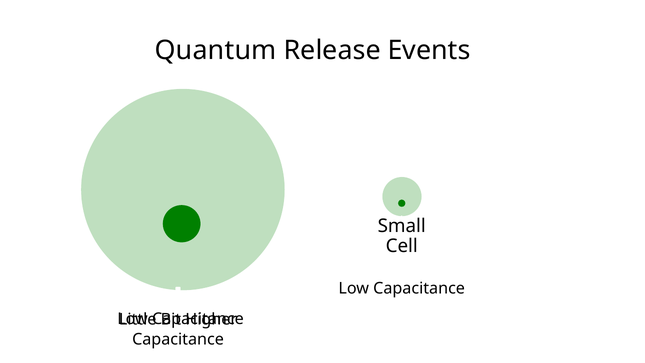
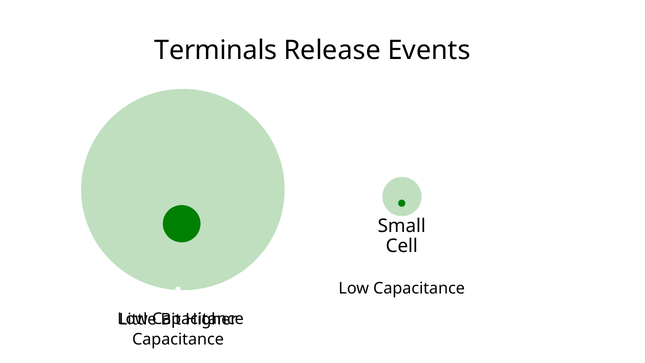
Quantum: Quantum -> Terminals (216, 50)
